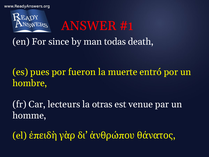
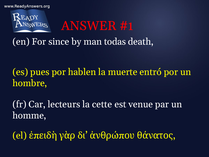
fueron: fueron -> hablen (82, 72)
otras: otras -> cette (102, 104)
